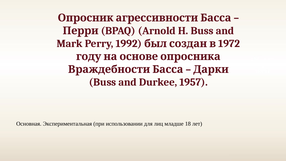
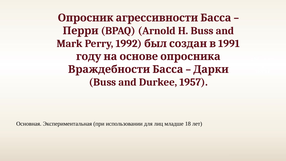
1972: 1972 -> 1991 (229, 44)
